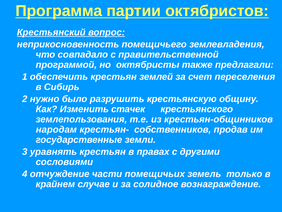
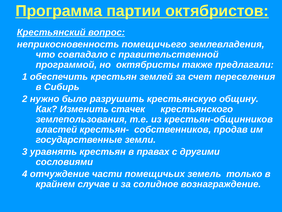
народам: народам -> властей (56, 129)
